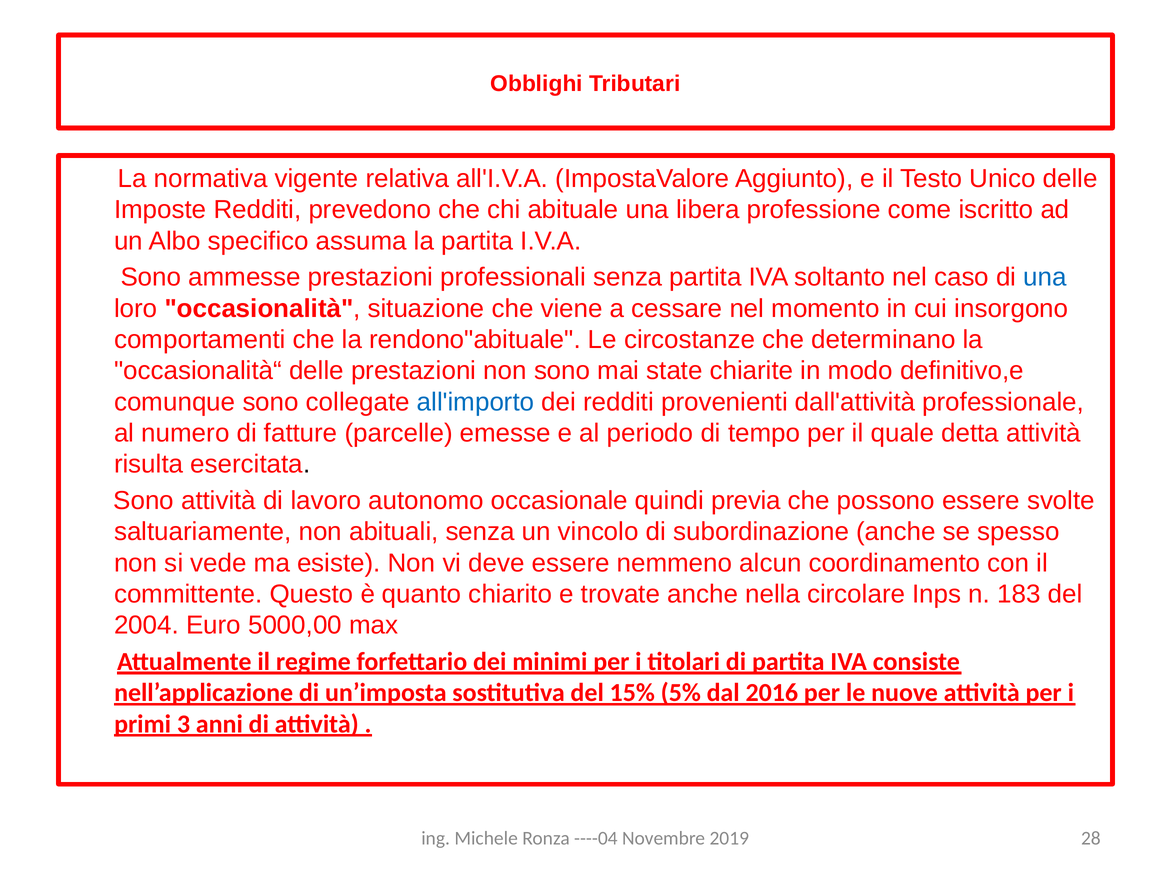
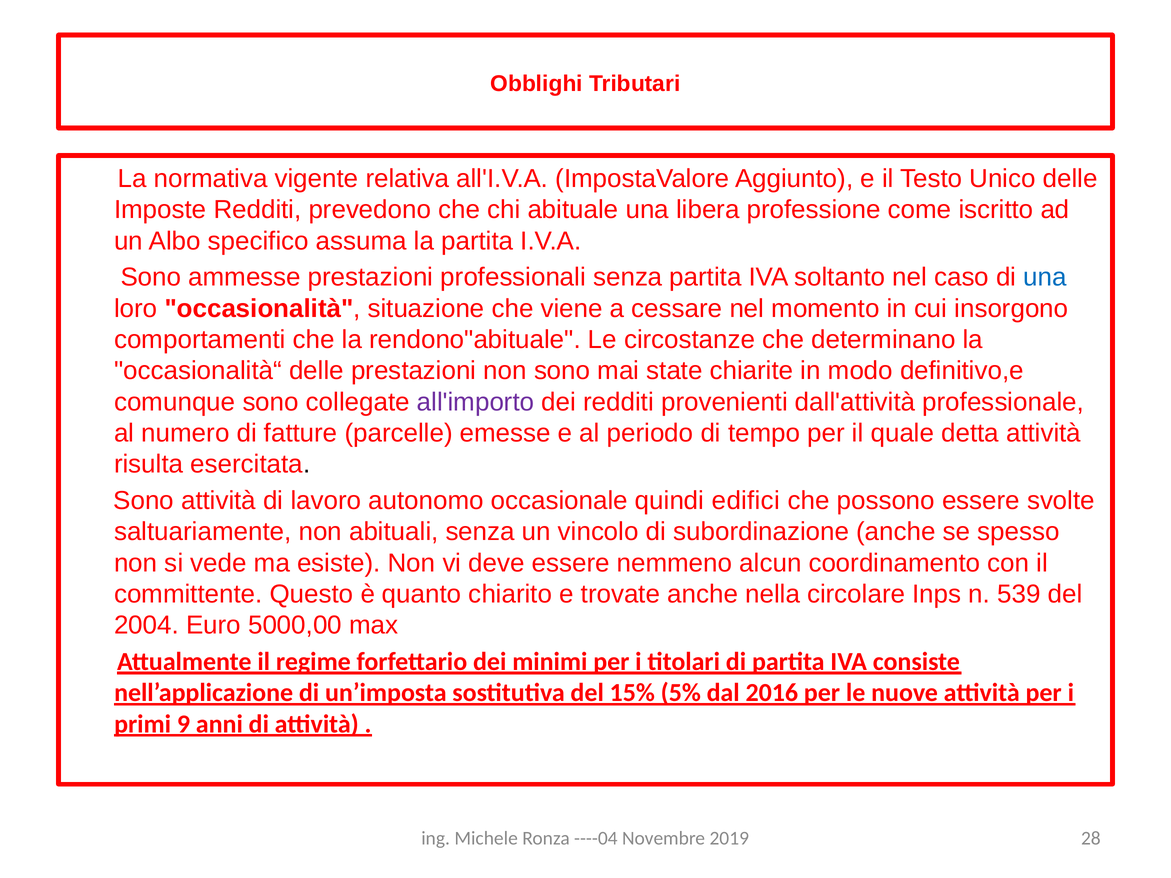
all'importo colour: blue -> purple (476, 402)
previa: previa -> edifici (746, 501)
183: 183 -> 539 (1019, 594)
3: 3 -> 9 (184, 724)
